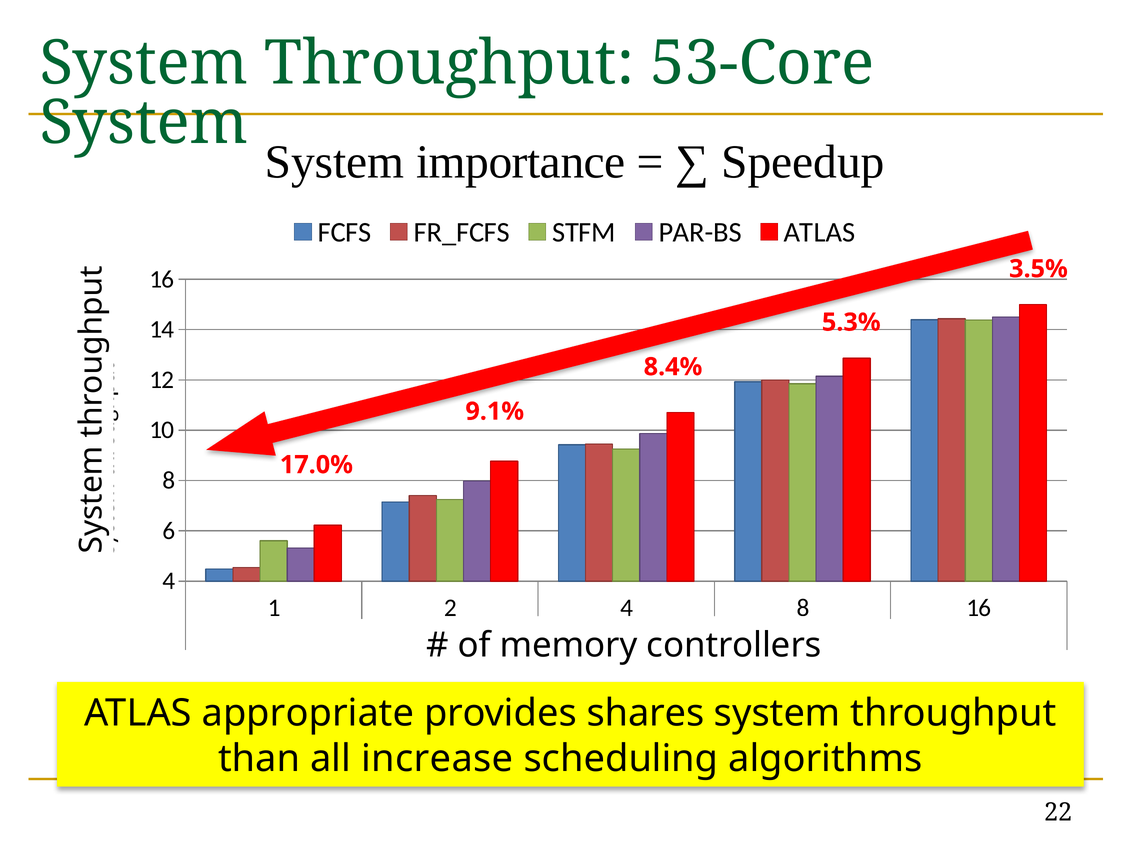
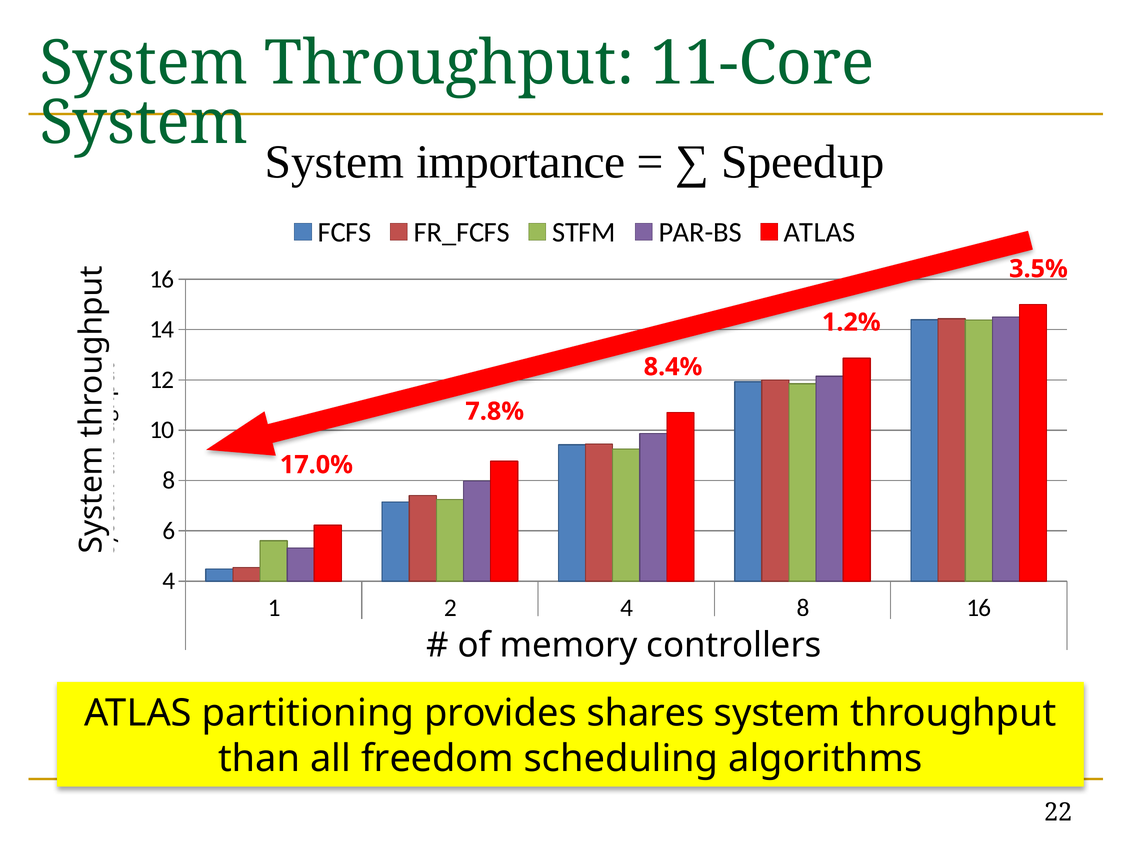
53-Core: 53-Core -> 11-Core (762, 64)
5.3%: 5.3% -> 1.2% (851, 323)
9.1%: 9.1% -> 7.8% (495, 412)
appropriate: appropriate -> partitioning (308, 714)
increase: increase -> freedom (437, 759)
